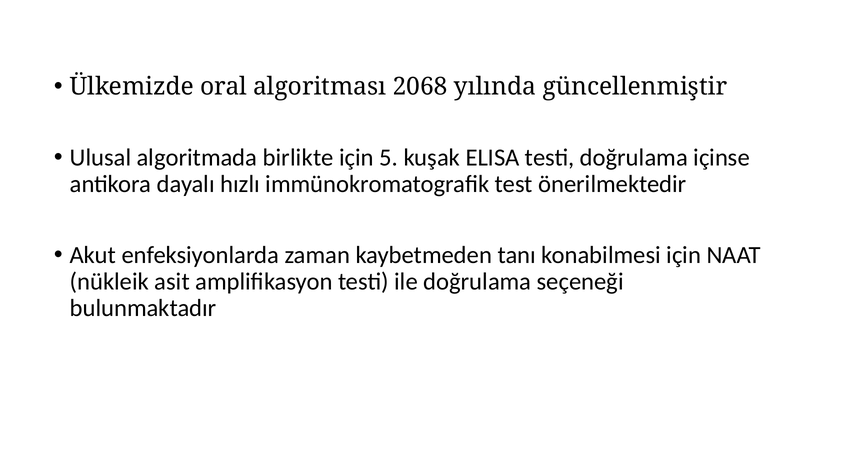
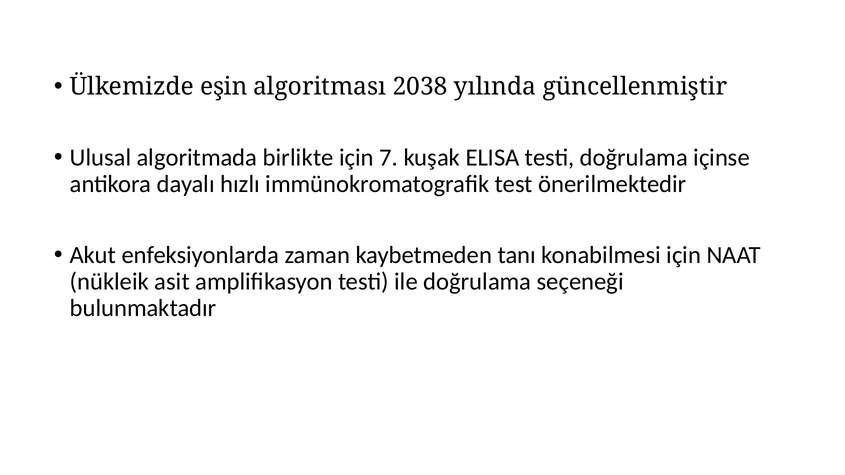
oral: oral -> eşin (224, 87)
2068: 2068 -> 2038 (420, 87)
5: 5 -> 7 (389, 158)
